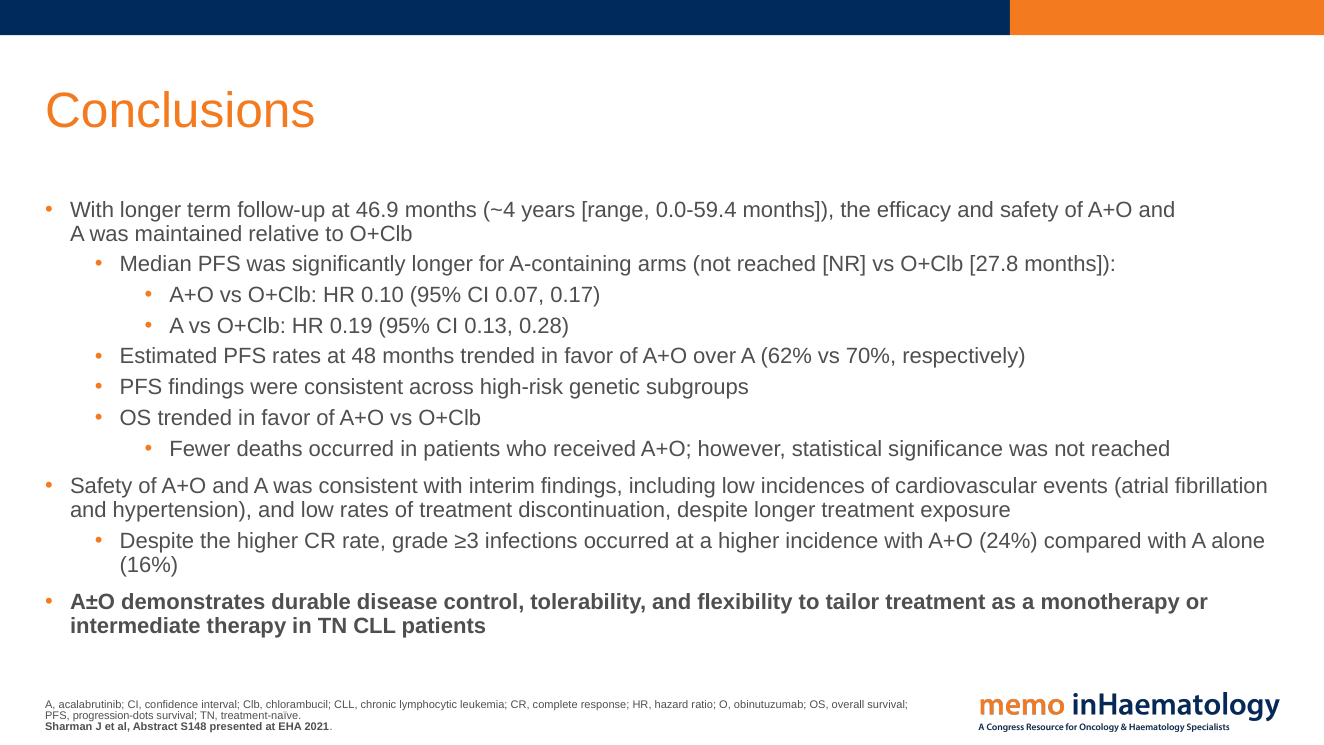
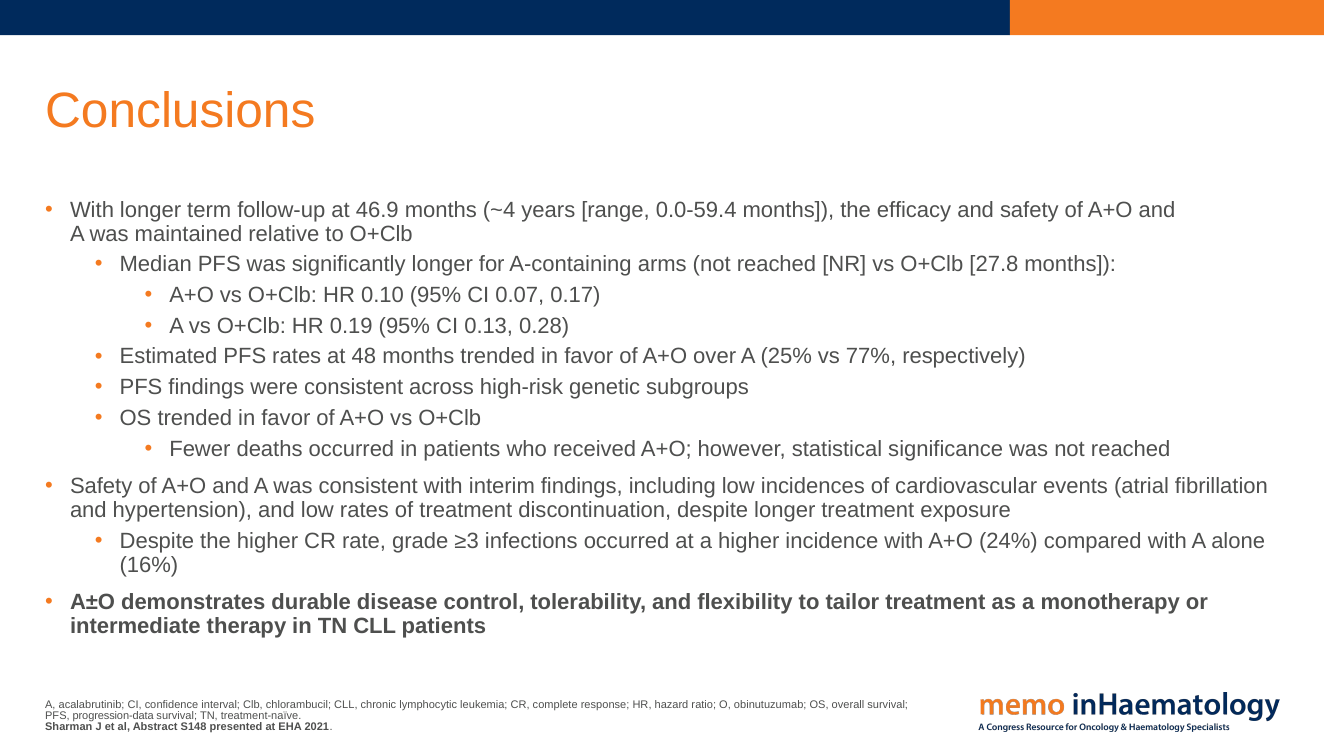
62%: 62% -> 25% (786, 357)
70%: 70% -> 77% (871, 357)
progression-dots: progression-dots -> progression-data (113, 715)
